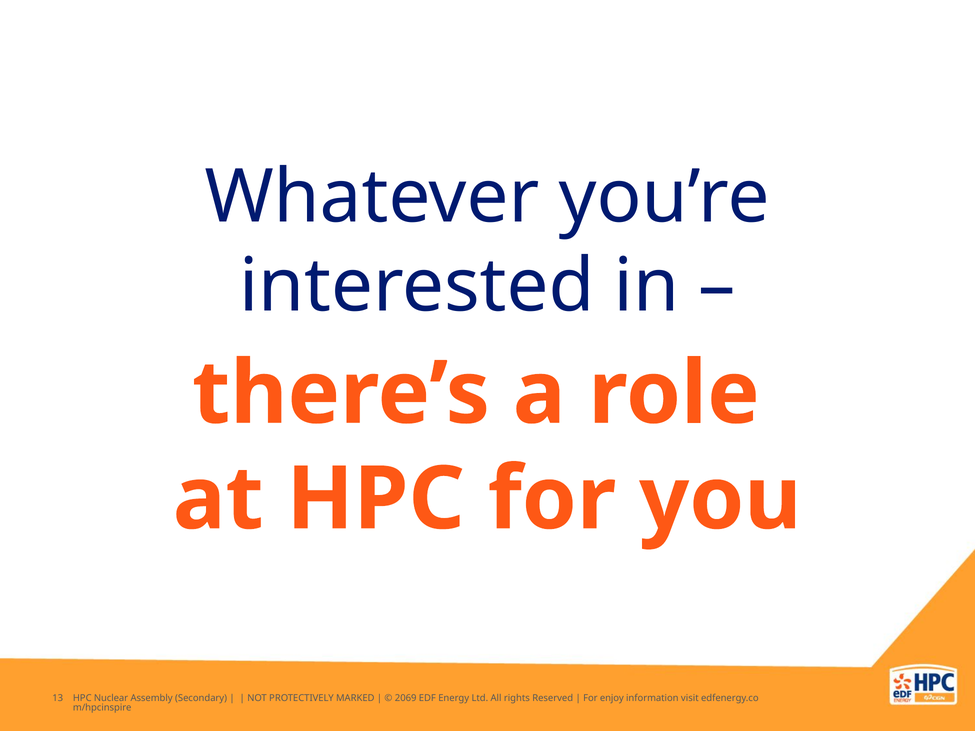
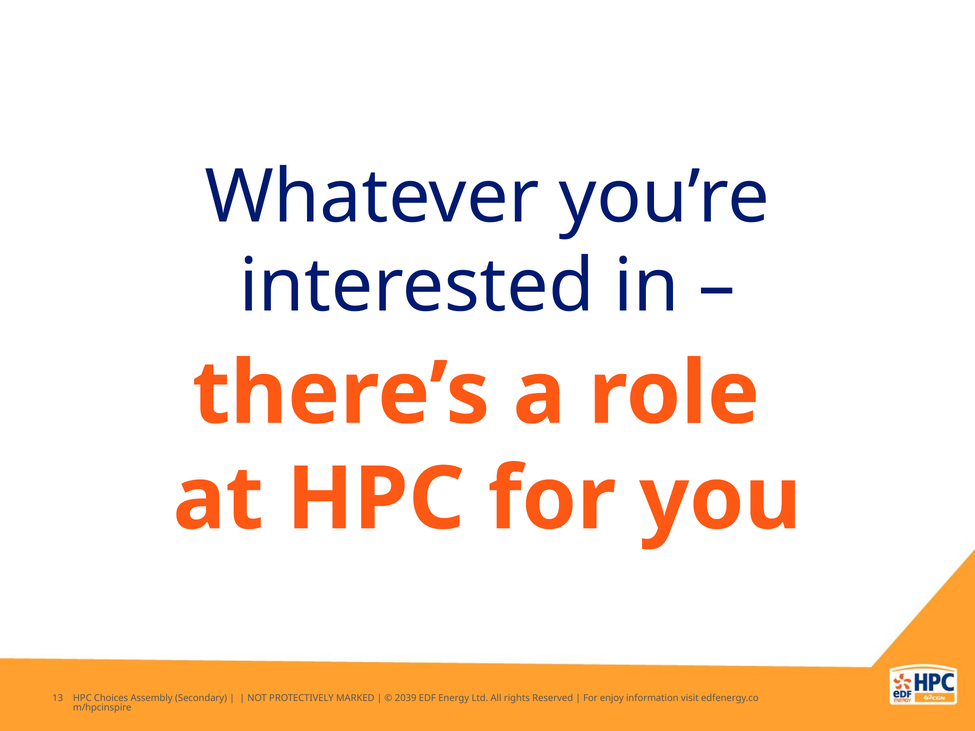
Nuclear: Nuclear -> Choices (111, 698)
2069: 2069 -> 2039 (406, 698)
